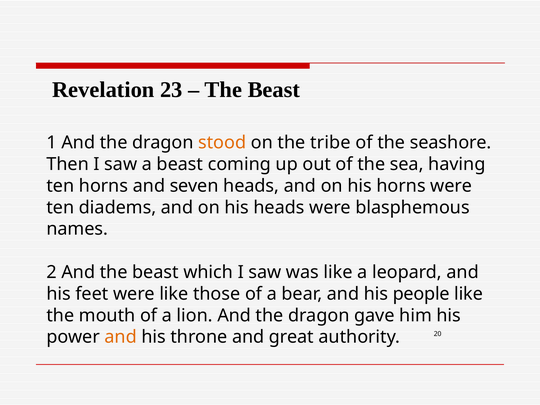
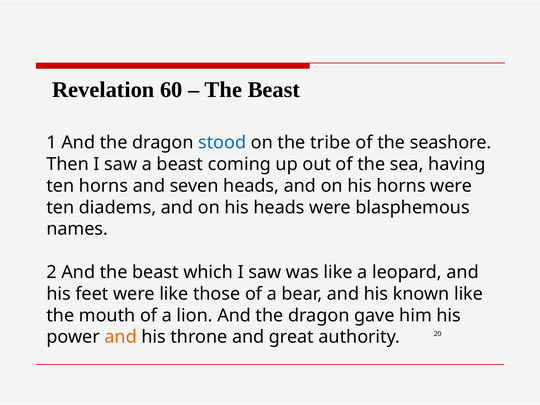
23: 23 -> 60 (171, 90)
stood colour: orange -> blue (222, 143)
people: people -> known (421, 294)
